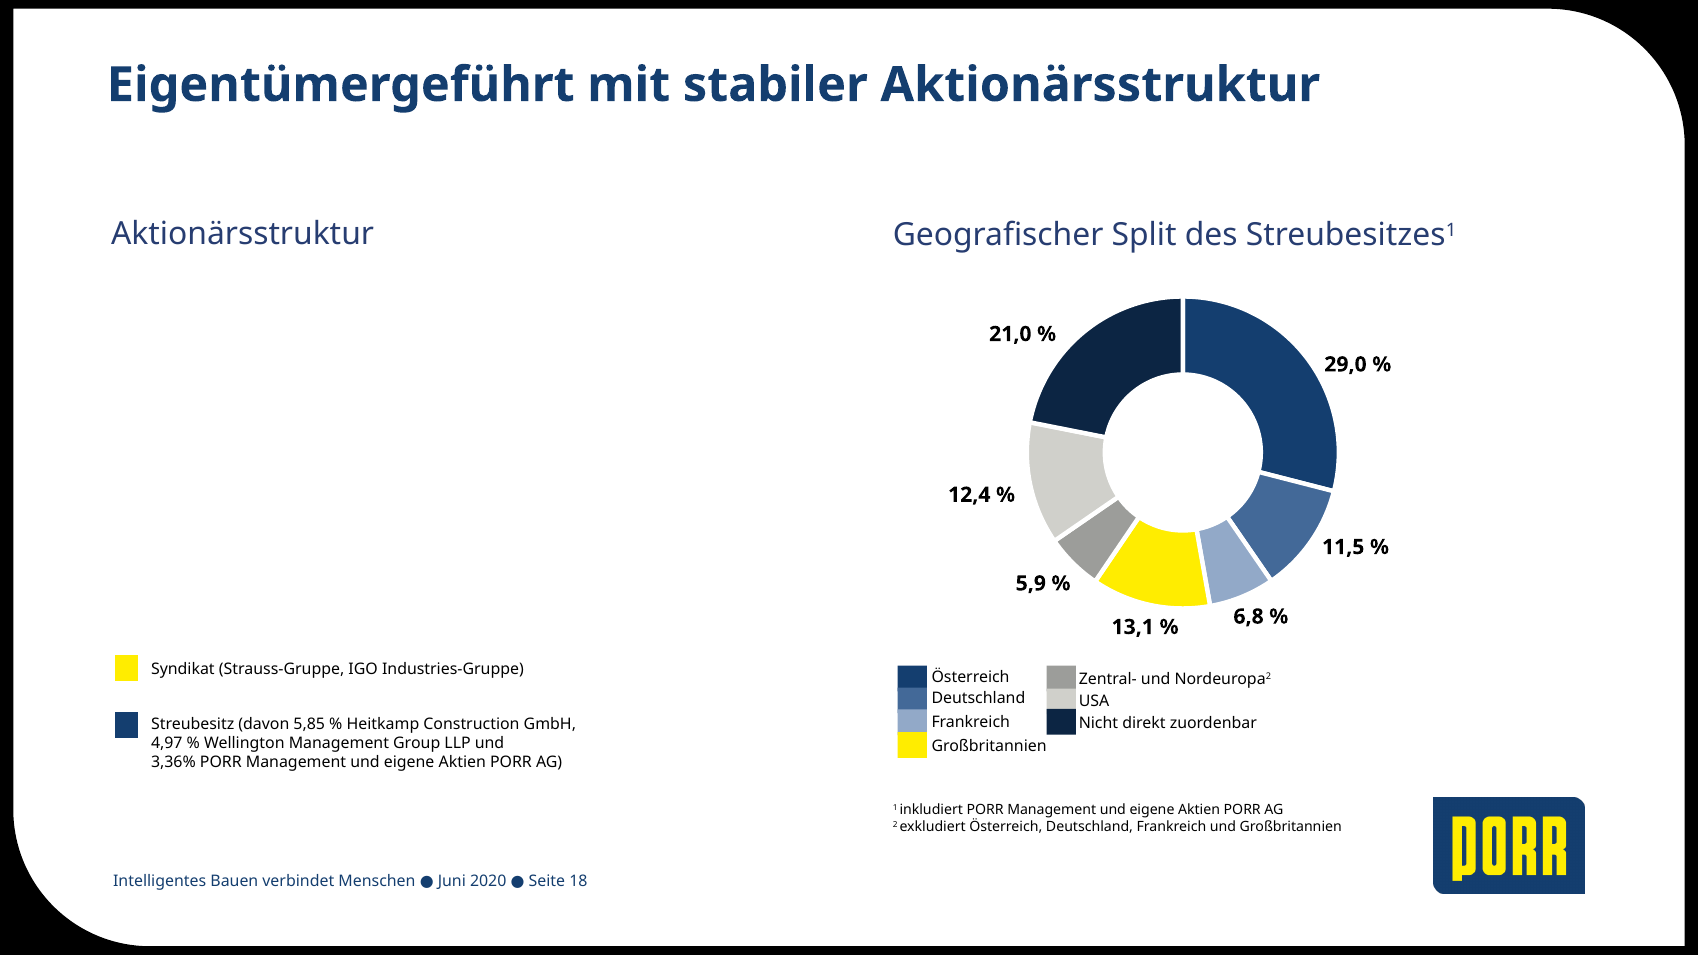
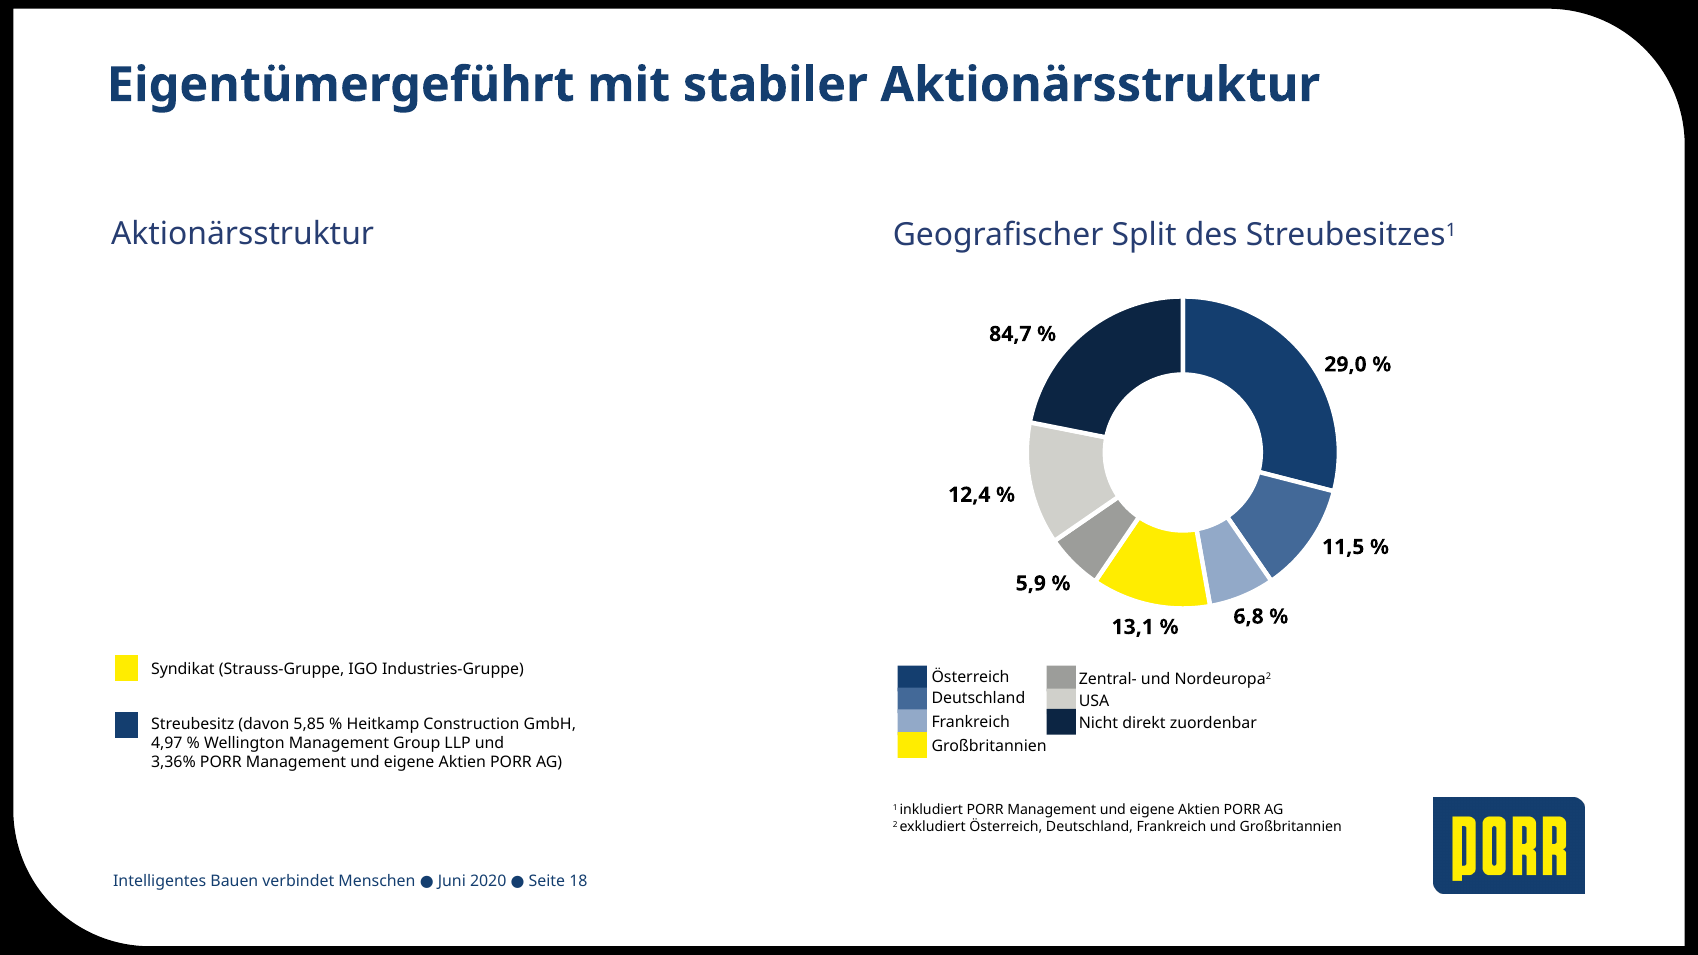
21,0: 21,0 -> 84,7 (1010, 334)
